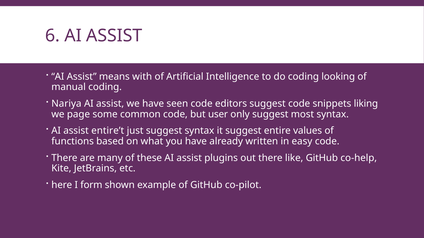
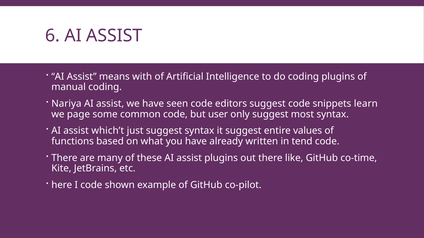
coding looking: looking -> plugins (338, 77)
liking: liking -> learn (366, 104)
entire’t: entire’t -> which’t (108, 131)
easy: easy -> tend (302, 142)
co-help: co-help -> co-time (359, 158)
I form: form -> code (91, 185)
